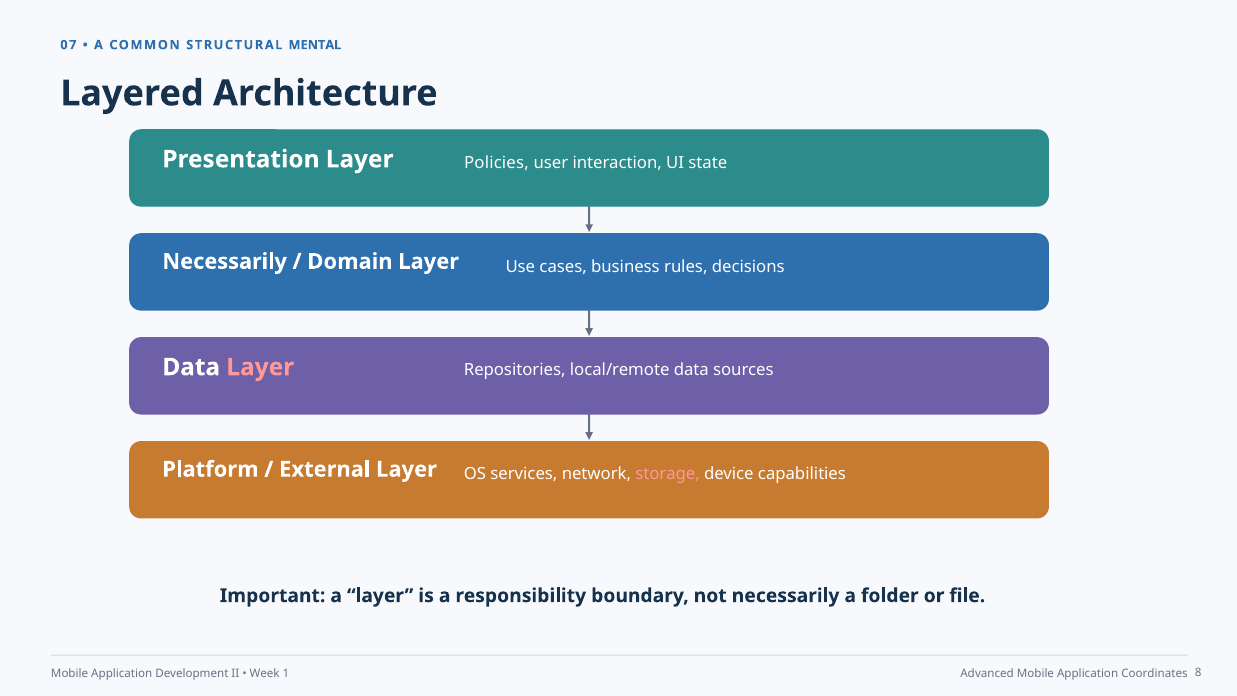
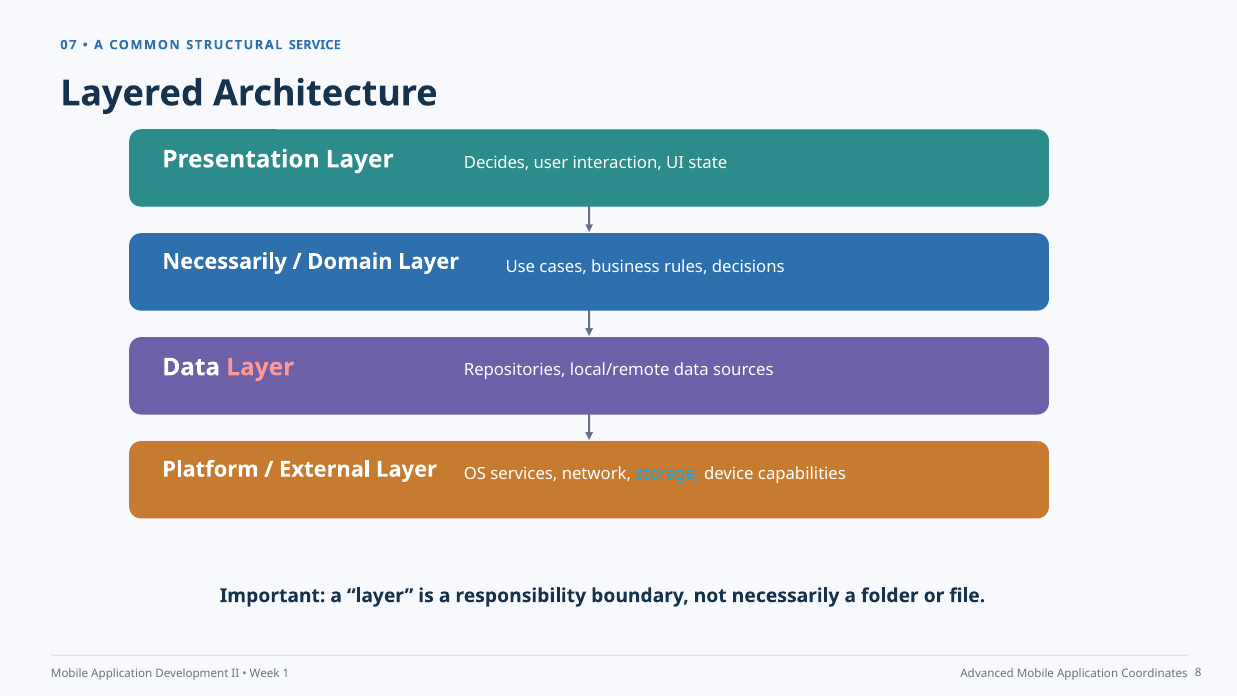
MENTAL: MENTAL -> SERVICE (315, 45)
Policies: Policies -> Decides (497, 163)
storage colour: pink -> light blue (668, 474)
